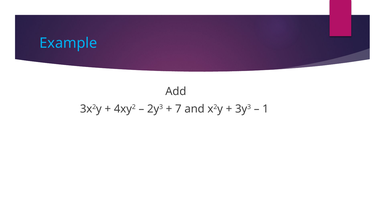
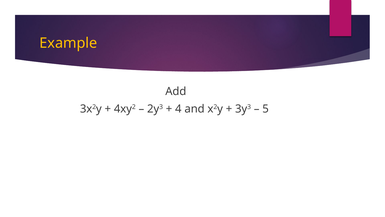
Example colour: light blue -> yellow (68, 43)
7: 7 -> 4 (178, 109)
1: 1 -> 5 (266, 109)
